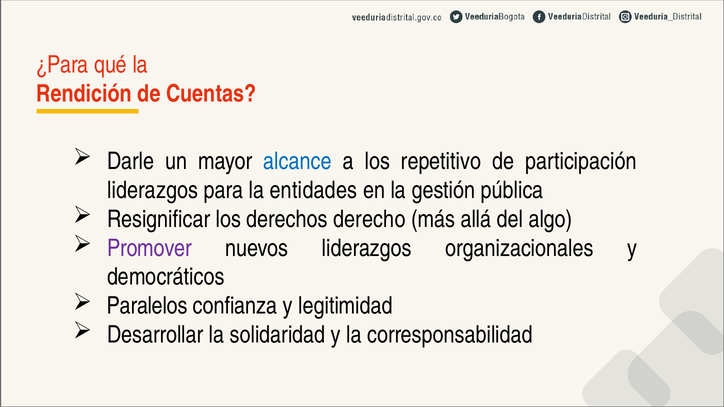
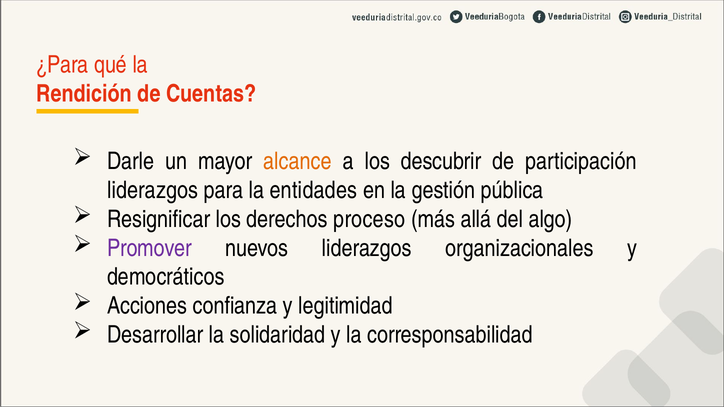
alcance colour: blue -> orange (298, 161)
repetitivo: repetitivo -> descubrir (441, 161)
derecho: derecho -> proceso (369, 219)
Paralelos: Paralelos -> Acciones (147, 306)
